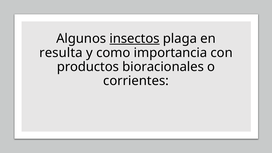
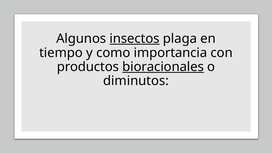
resulta: resulta -> tiempo (61, 53)
bioracionales underline: none -> present (163, 67)
corrientes: corrientes -> diminutos (136, 81)
